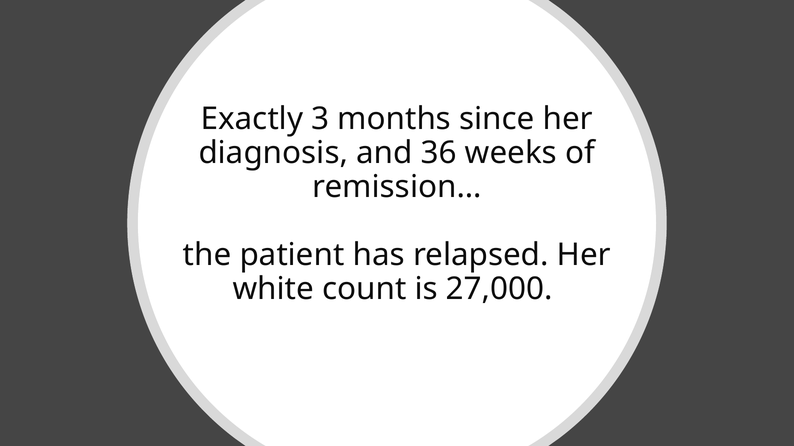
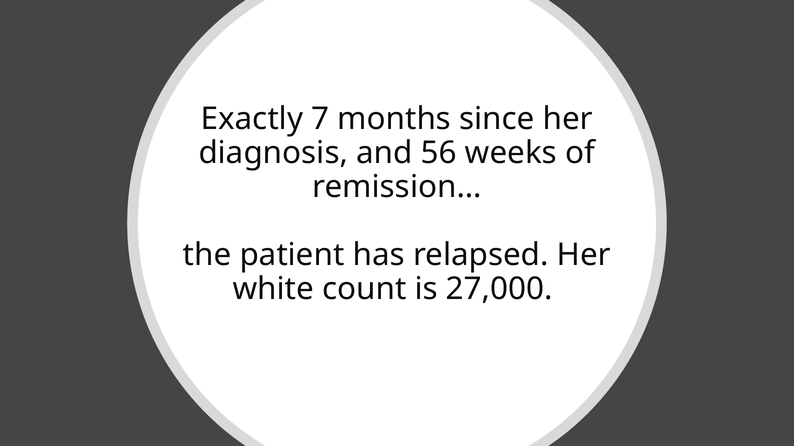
3: 3 -> 7 (320, 119)
36: 36 -> 56 (439, 153)
